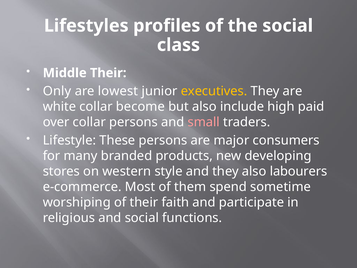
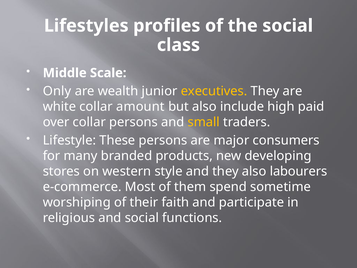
Middle Their: Their -> Scale (108, 73)
lowest: lowest -> wealth (118, 91)
become: become -> amount (140, 107)
small colour: pink -> yellow (204, 122)
